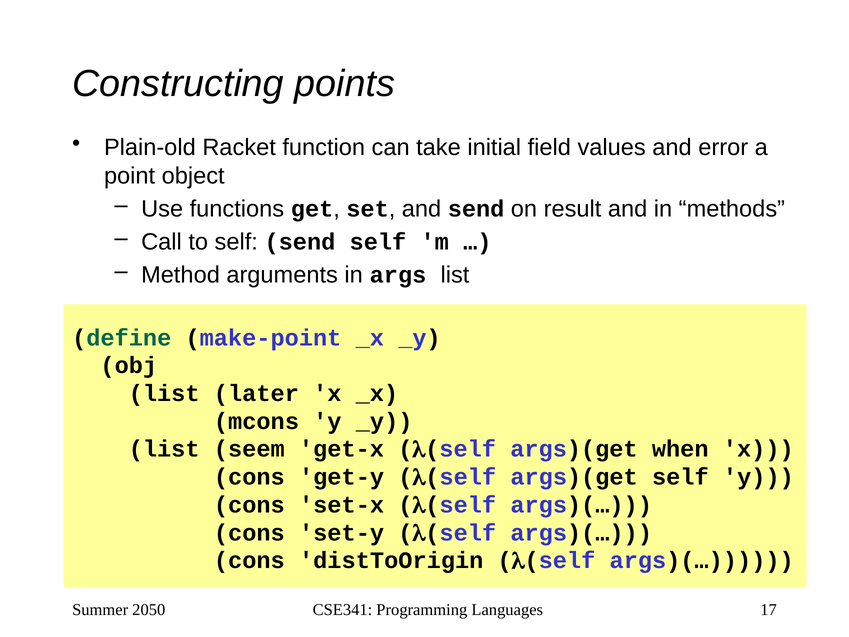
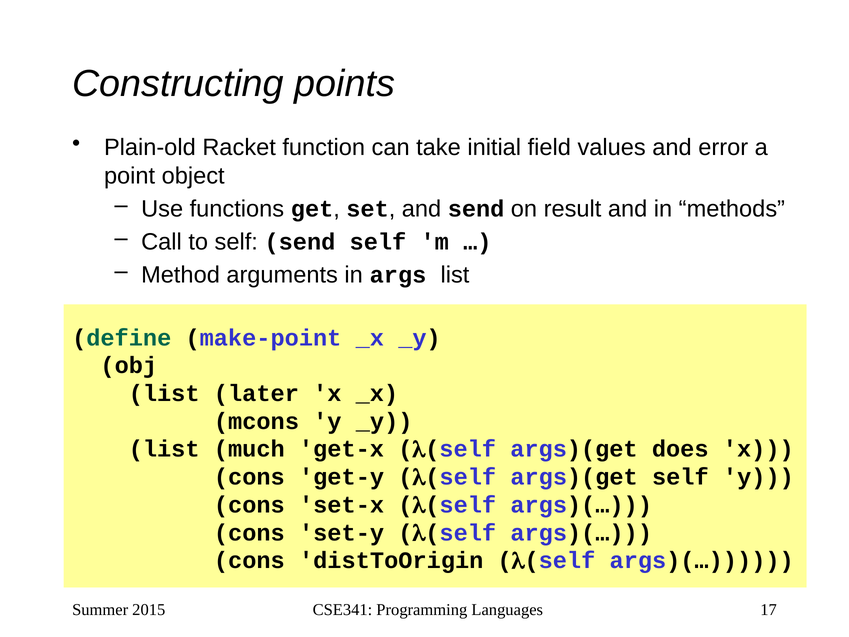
seem: seem -> much (249, 449)
when: when -> does (680, 449)
2050: 2050 -> 2015 (149, 610)
